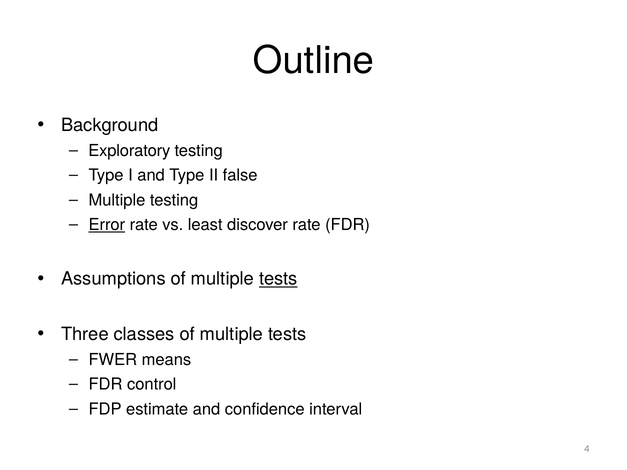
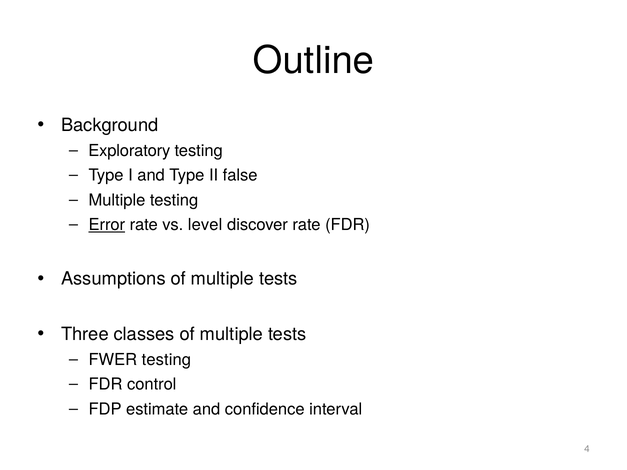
least: least -> level (205, 225)
tests underline: present -> none (278, 279)
FWER means: means -> testing (166, 360)
